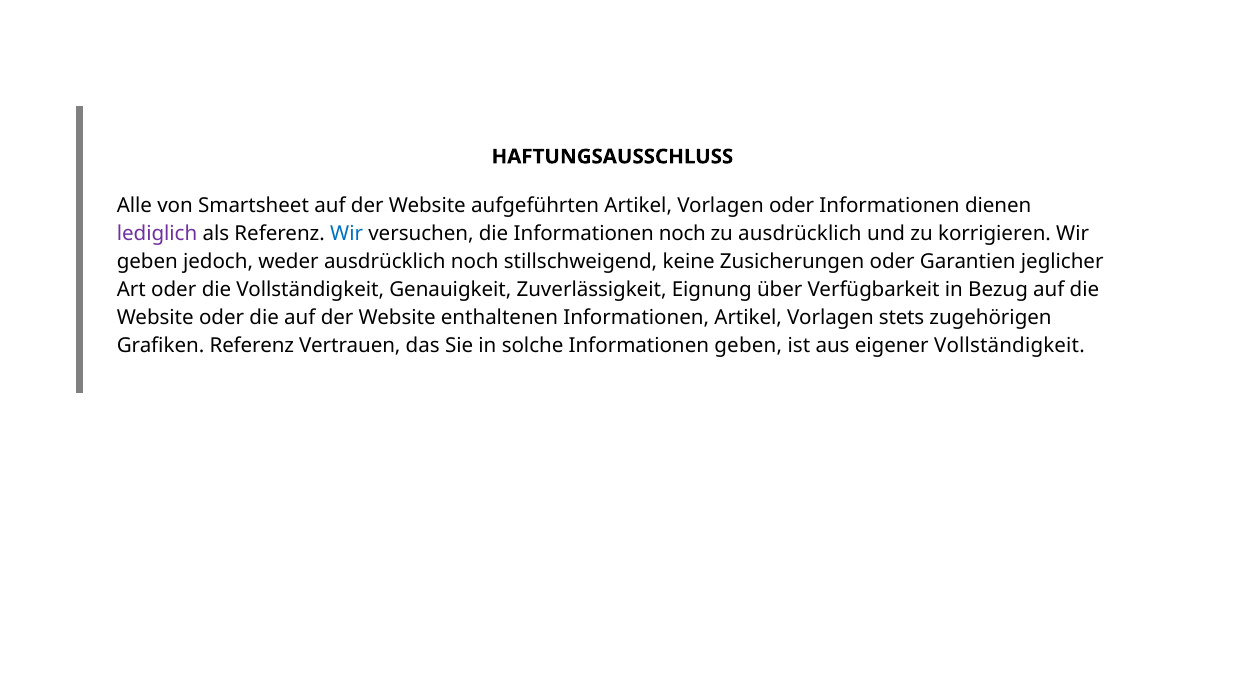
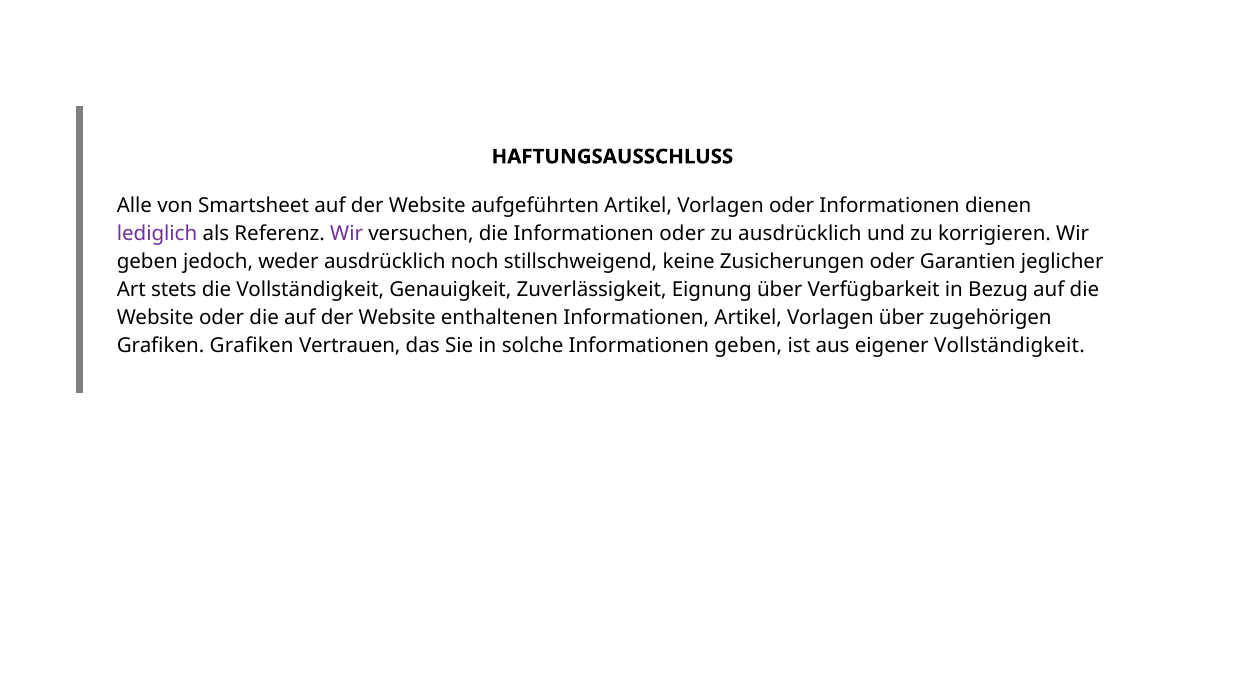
Wir colour: blue -> purple (347, 233)
Informationen noch: noch -> oder (682, 233)
Art oder: oder -> stets (174, 289)
Vorlagen stets: stets -> über (902, 317)
Grafiken Referenz: Referenz -> Grafiken (252, 345)
